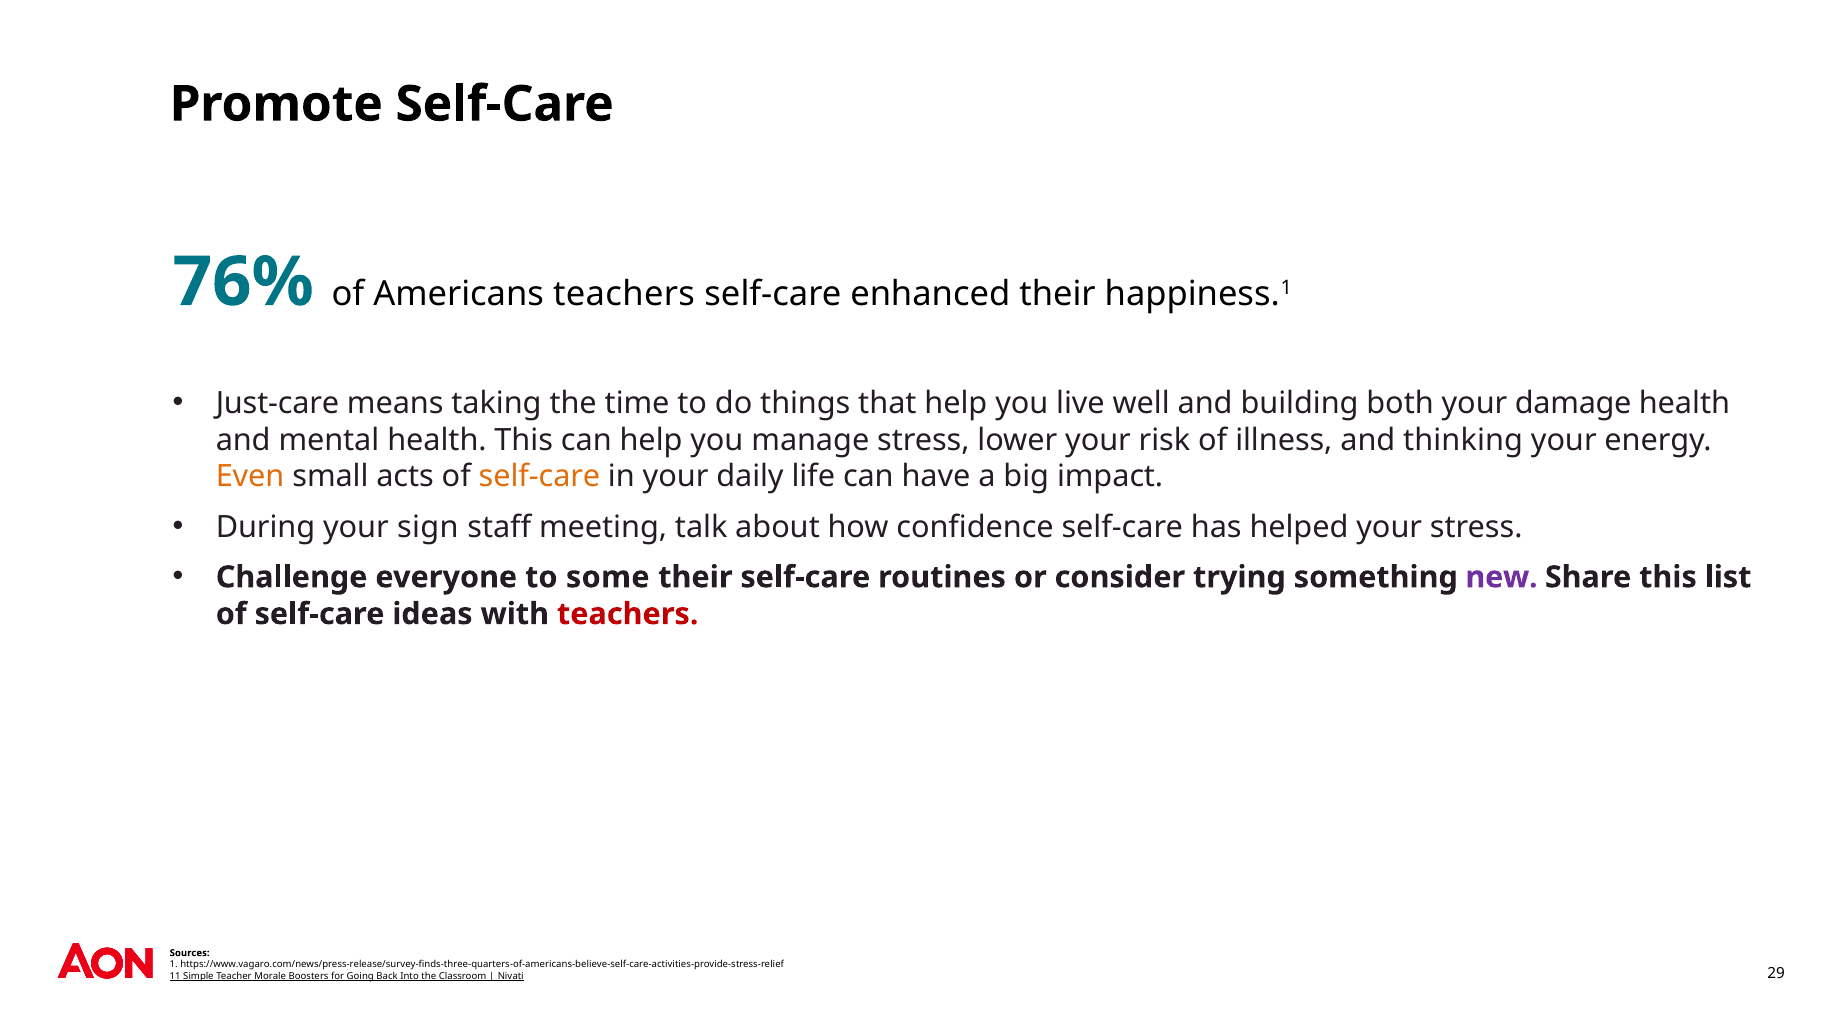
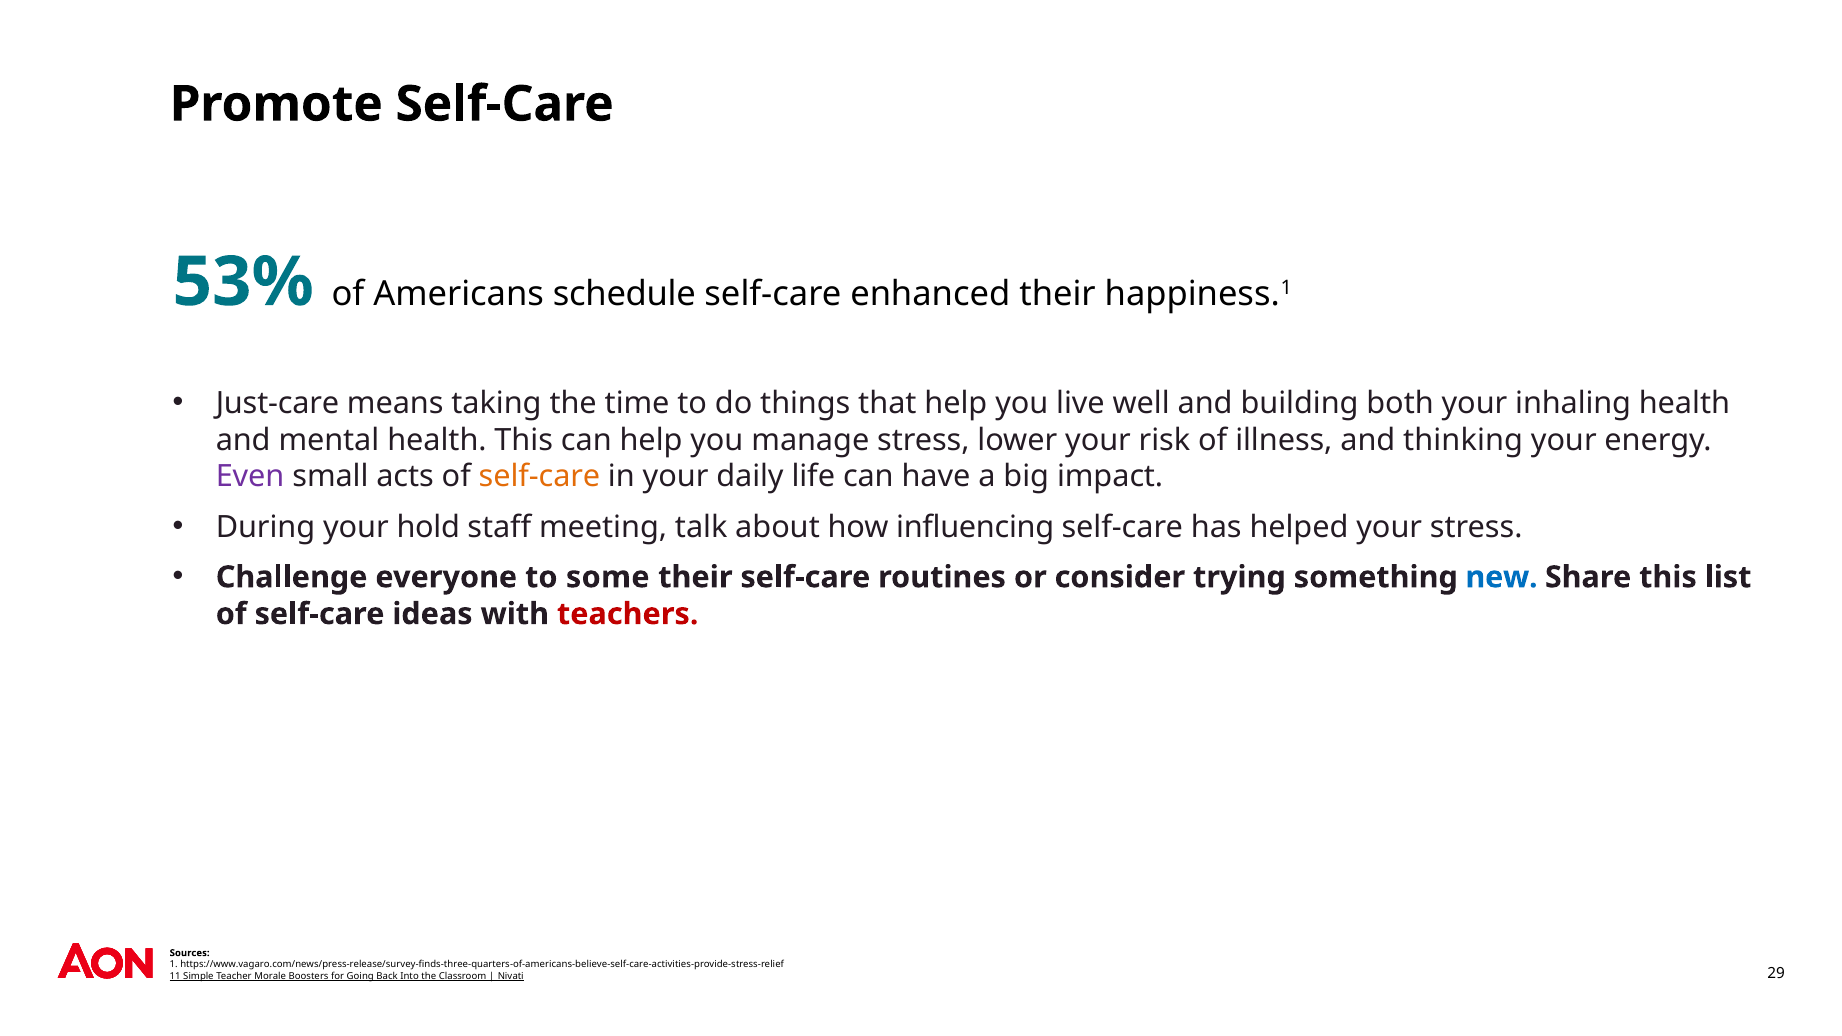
76%: 76% -> 53% (243, 282)
Americans teachers: teachers -> schedule (624, 294)
damage: damage -> inhaling (1573, 403)
Even colour: orange -> purple (250, 477)
sign: sign -> hold (428, 527)
confidence: confidence -> influencing (975, 527)
new colour: purple -> blue (1502, 577)
